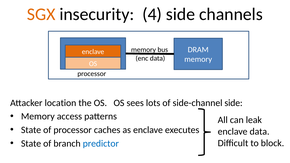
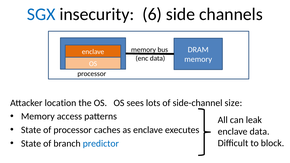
SGX colour: orange -> blue (41, 14)
4: 4 -> 6 (152, 14)
side-channel side: side -> size (233, 103)
